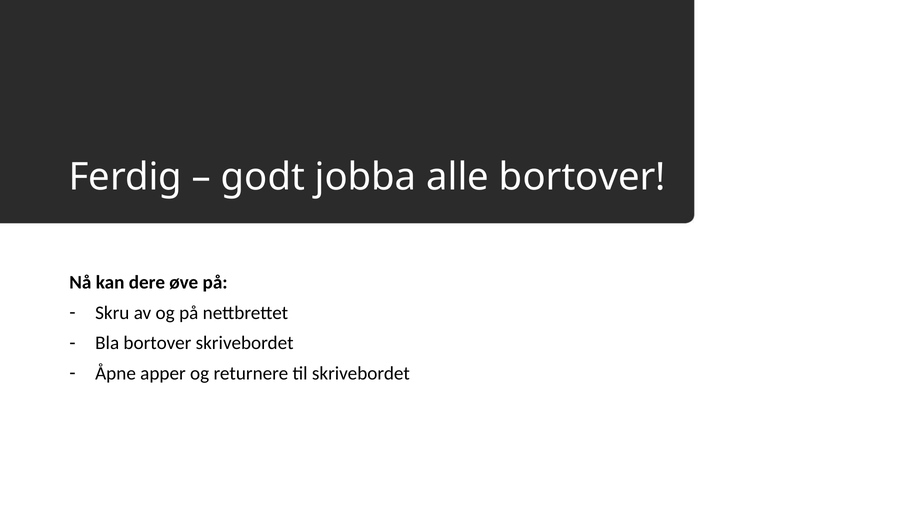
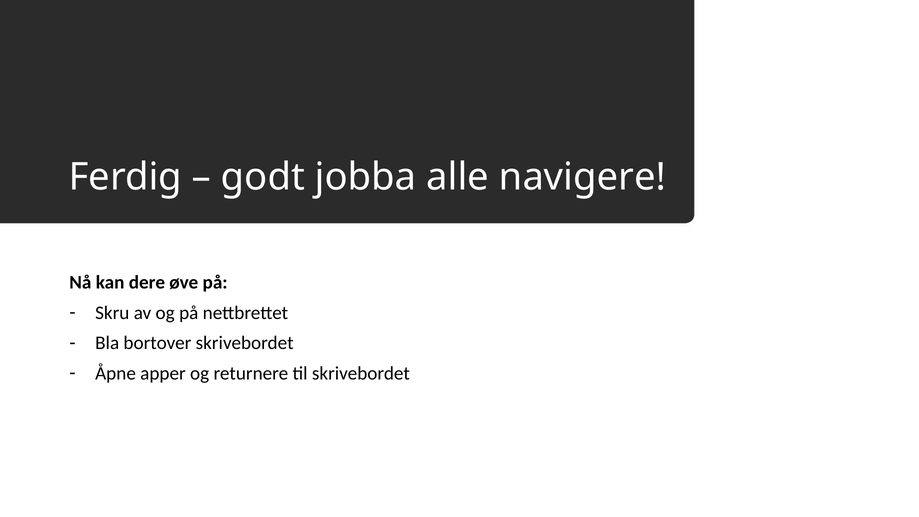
alle bortover: bortover -> navigere (582, 177)
